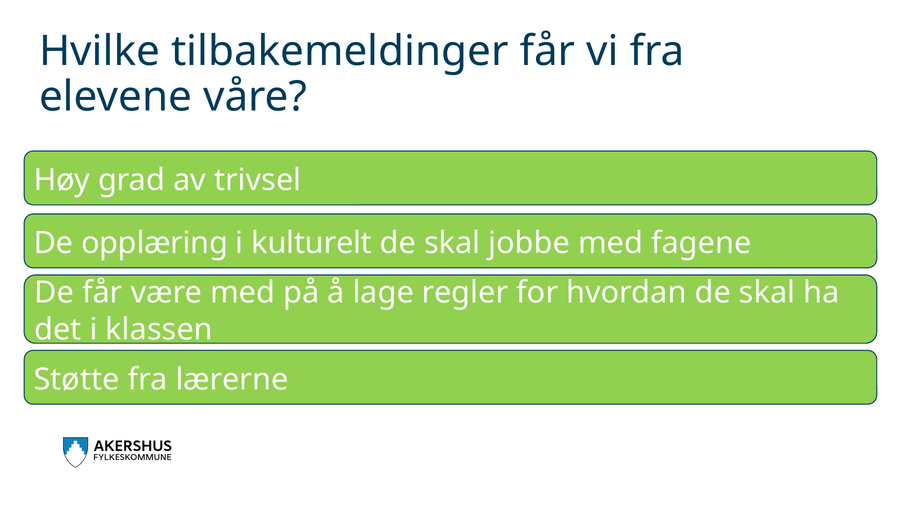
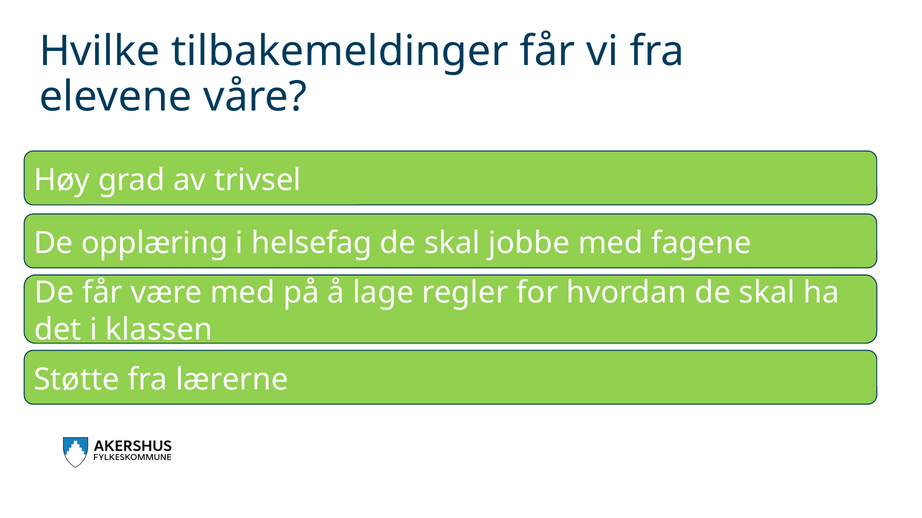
kulturelt: kulturelt -> helsefag (312, 243)
